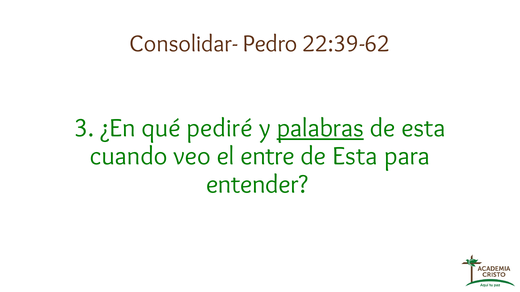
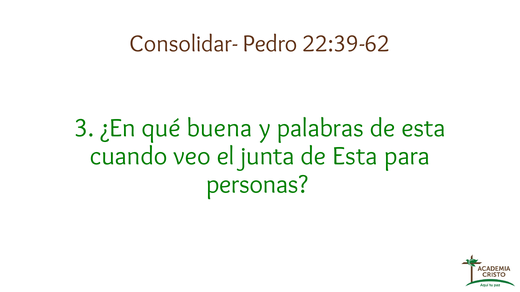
pediré: pediré -> buena (220, 128)
palabras underline: present -> none (320, 128)
entre: entre -> junta (267, 156)
entender: entender -> personas (257, 184)
